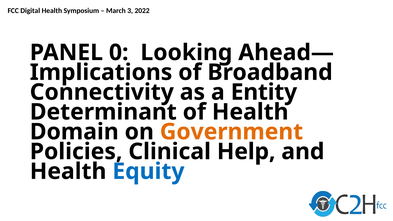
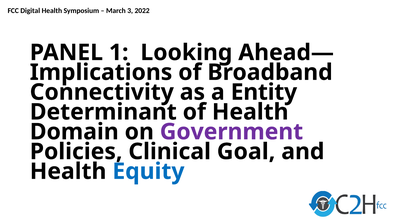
0: 0 -> 1 (119, 53)
Government colour: orange -> purple (231, 132)
Help: Help -> Goal (246, 152)
